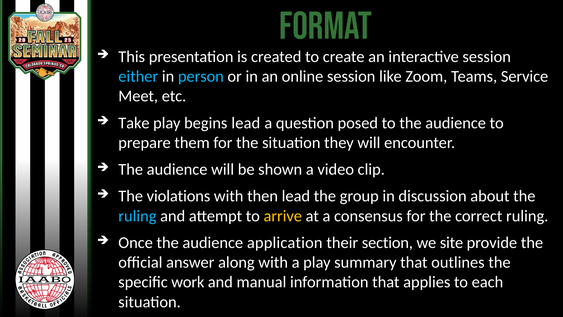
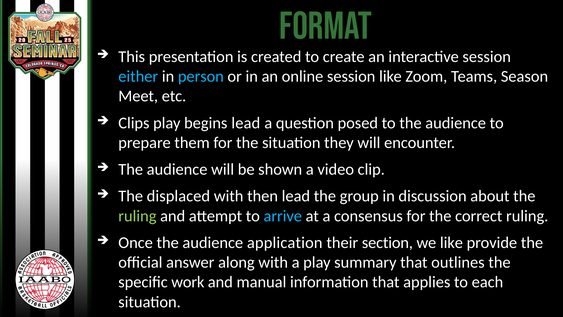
Service: Service -> Season (525, 76)
Take: Take -> Clips (134, 123)
violations: violations -> displaced (178, 196)
ruling colour: light blue -> light green (137, 216)
arrive colour: yellow -> light blue (283, 216)
we site: site -> like (451, 243)
